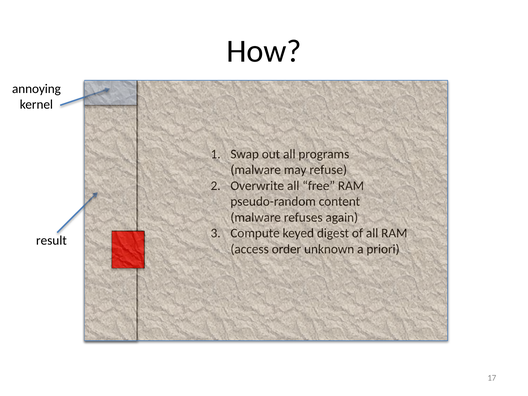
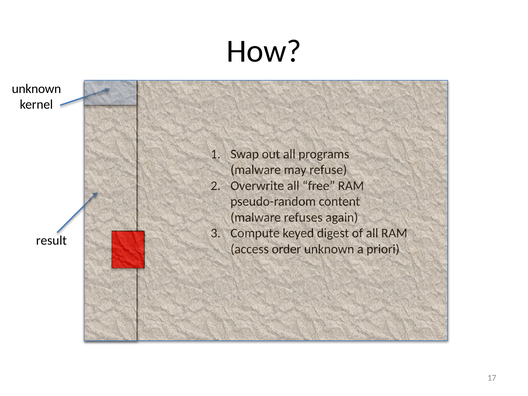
annoying: annoying -> unknown (36, 89)
